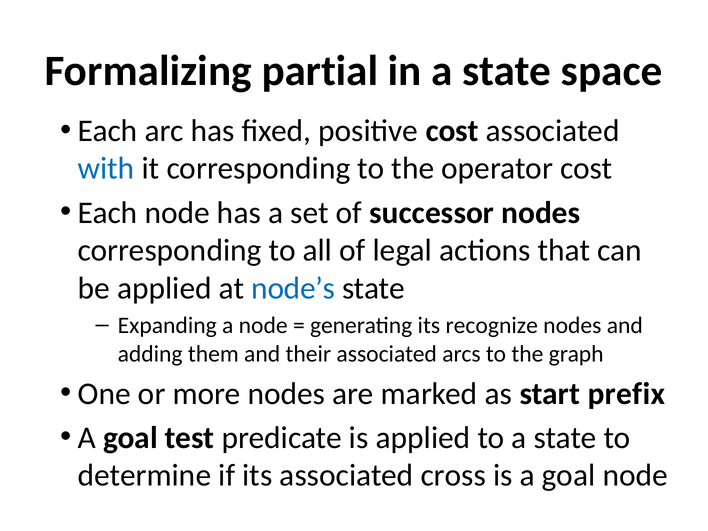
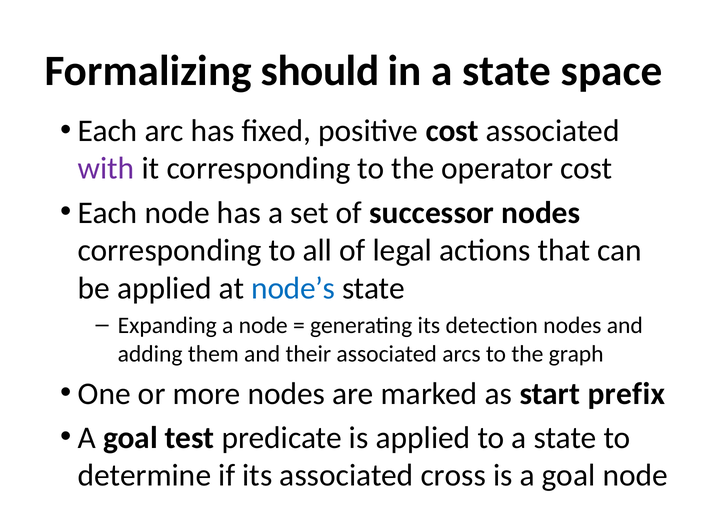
partial: partial -> should (320, 71)
with colour: blue -> purple (106, 169)
recognize: recognize -> detection (492, 325)
